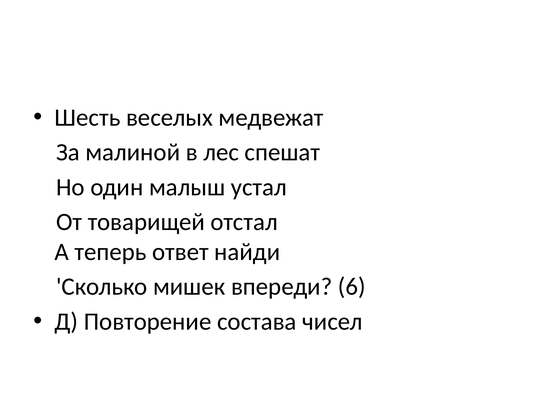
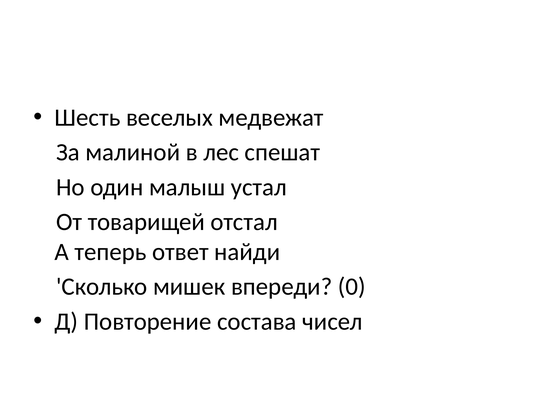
6: 6 -> 0 (352, 287)
